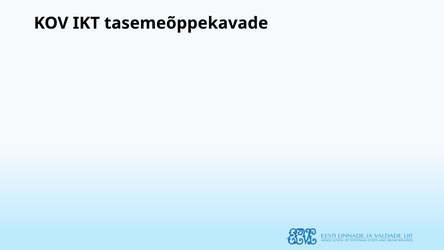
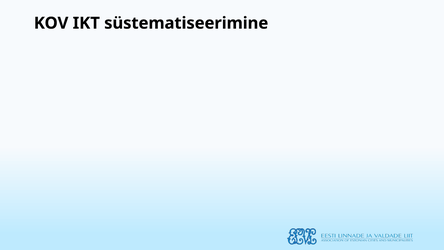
tasemeõppekavade: tasemeõppekavade -> süstematiseerimine (186, 23)
